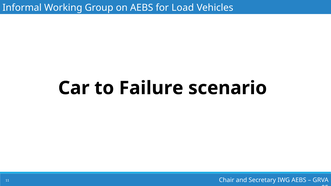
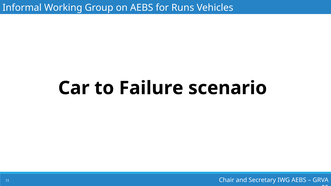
Load: Load -> Runs (183, 8)
